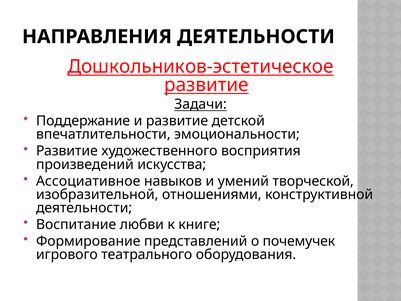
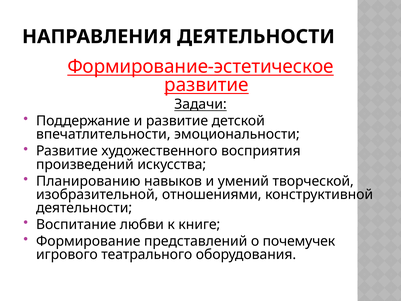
Дошкольников-эстетическое: Дошкольников-эстетическое -> Формирование-эстетическое (200, 67)
Ассоциативное: Ассоциативное -> Планированию (88, 181)
